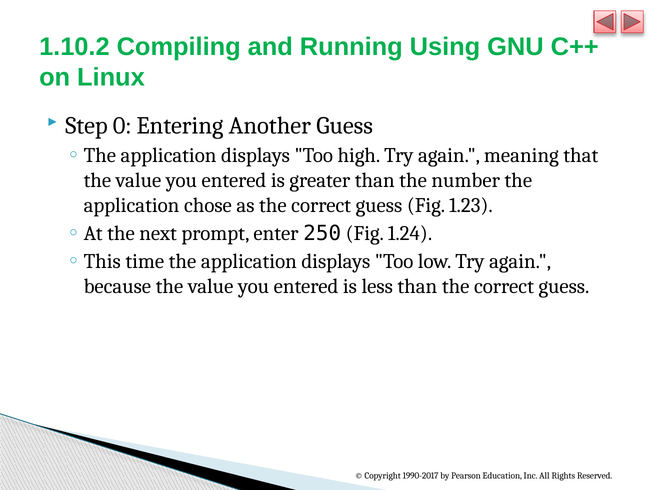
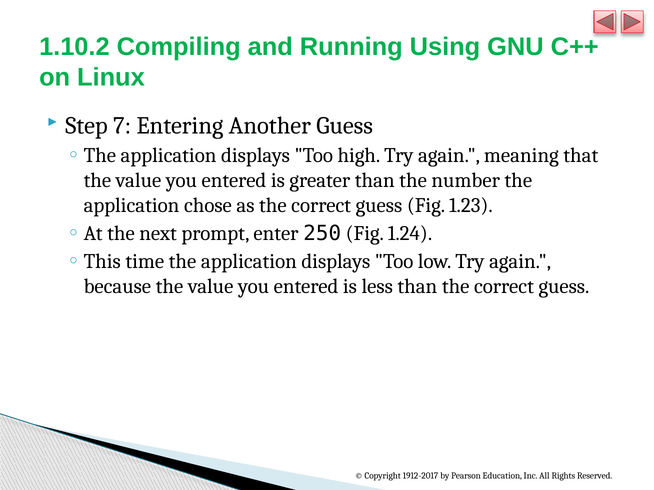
0: 0 -> 7 (122, 126)
1990-2017: 1990-2017 -> 1912-2017 (421, 476)
